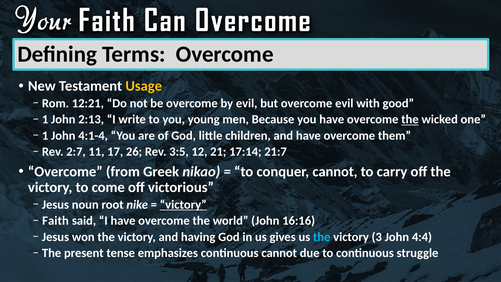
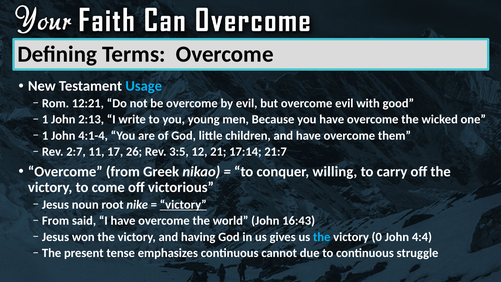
Usage colour: yellow -> light blue (144, 86)
the underline: present -> none (410, 119)
conquer cannot: cannot -> willing (335, 172)
Faith: Faith -> From (56, 221)
16:16: 16:16 -> 16:43 (299, 221)
3: 3 -> 0 (377, 237)
